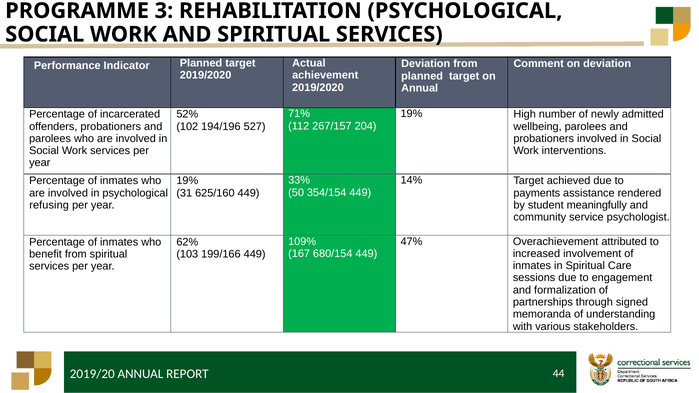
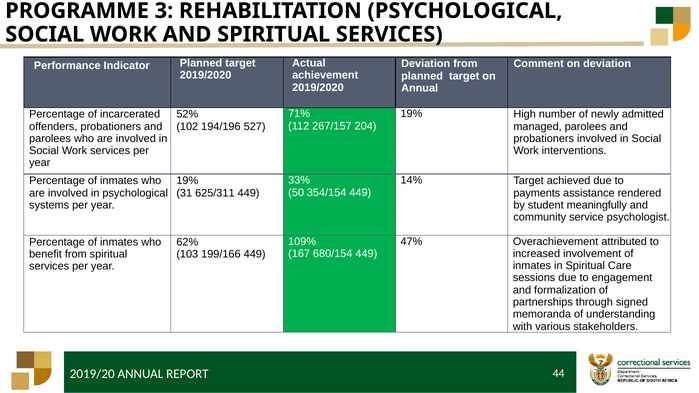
wellbeing: wellbeing -> managed (538, 127)
625/160: 625/160 -> 625/311 (215, 193)
refusing: refusing -> systems (49, 205)
